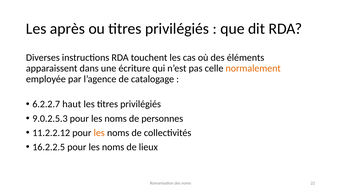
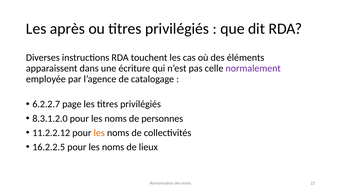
normalement colour: orange -> purple (253, 68)
haut: haut -> page (72, 104)
9.0.2.5.3: 9.0.2.5.3 -> 8.3.1.2.0 (50, 118)
